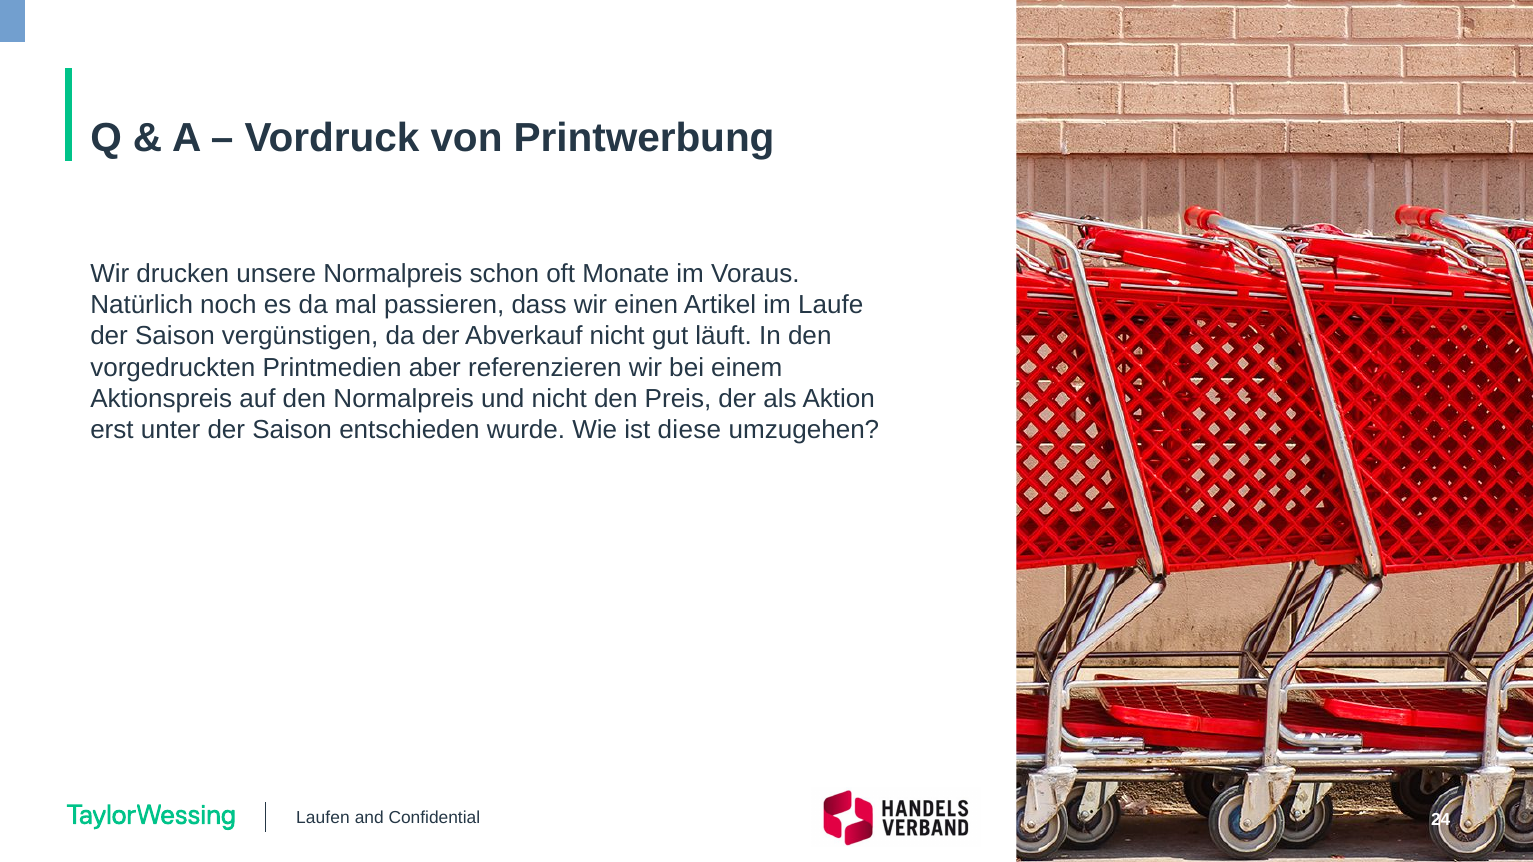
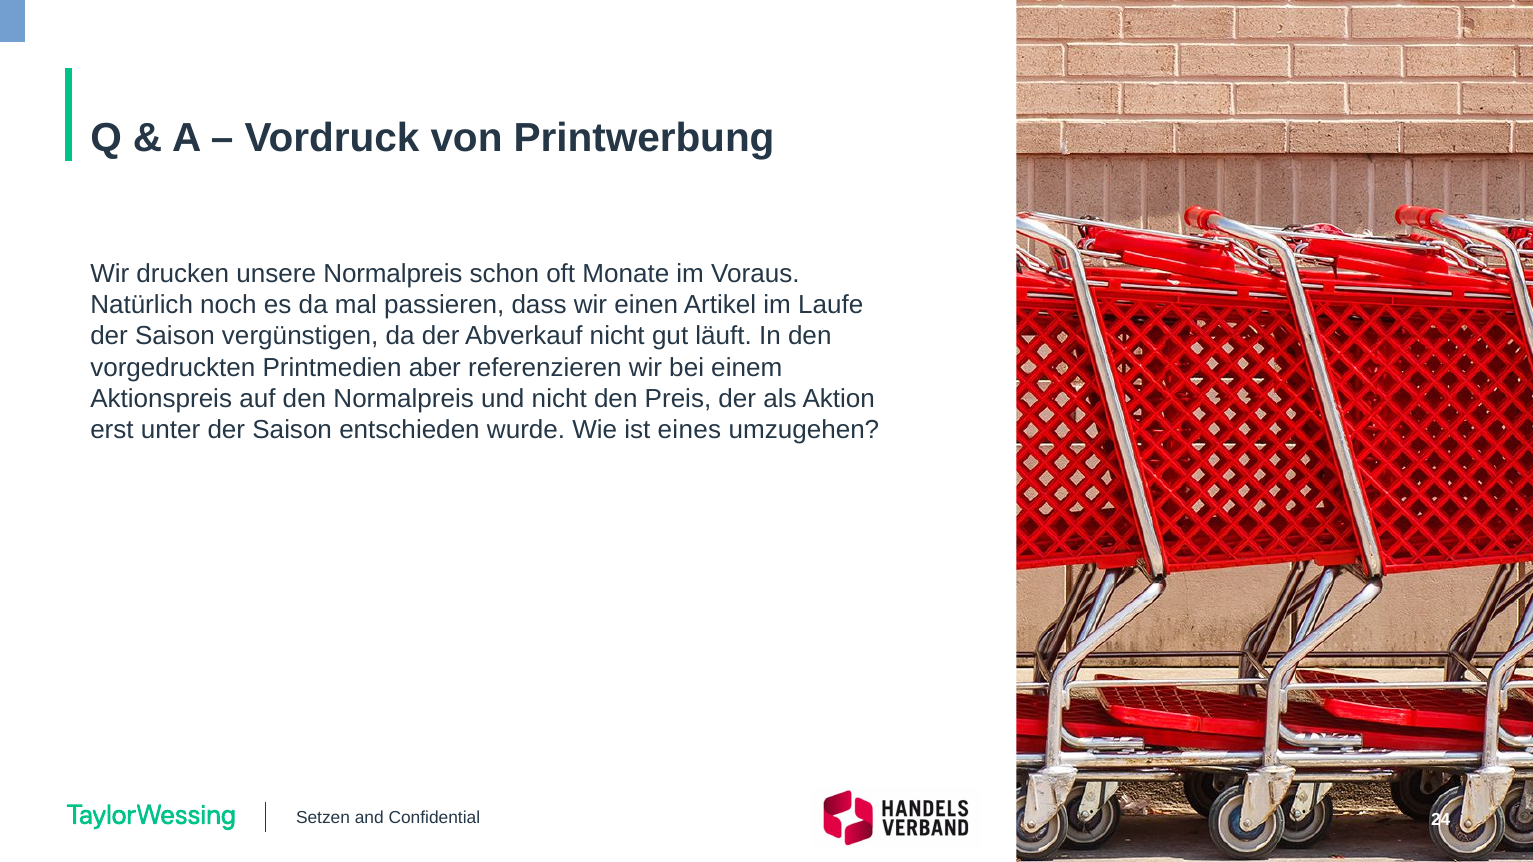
diese: diese -> eines (689, 430)
Laufen: Laufen -> Setzen (323, 818)
